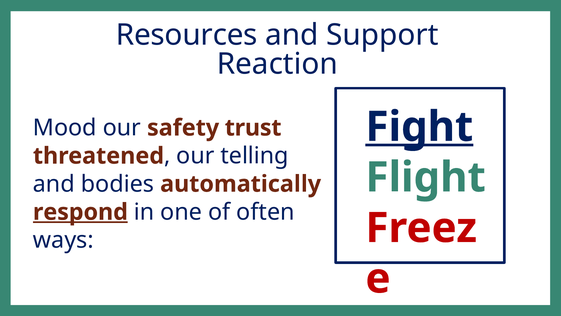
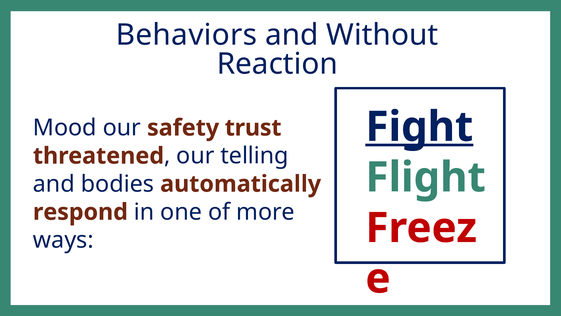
Resources: Resources -> Behaviors (186, 35)
Support: Support -> Without (382, 35)
respond underline: present -> none (80, 212)
often: often -> more (266, 212)
